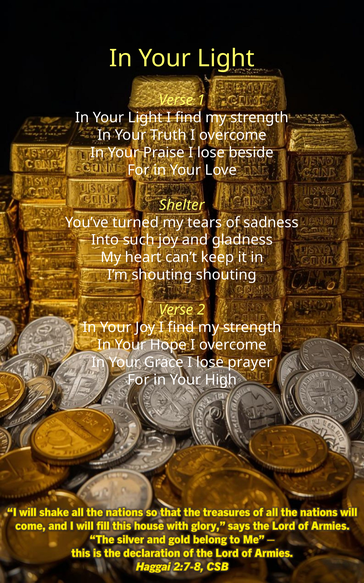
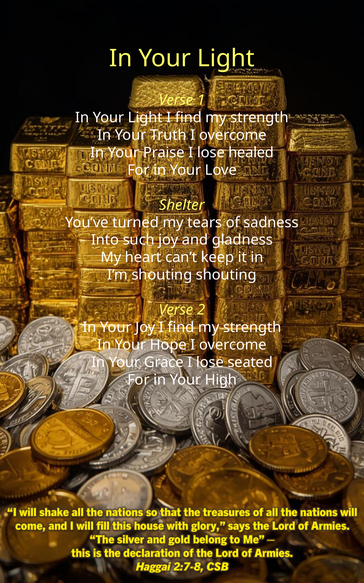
beside: beside -> healed (251, 152)
prayer: prayer -> seated (250, 362)
